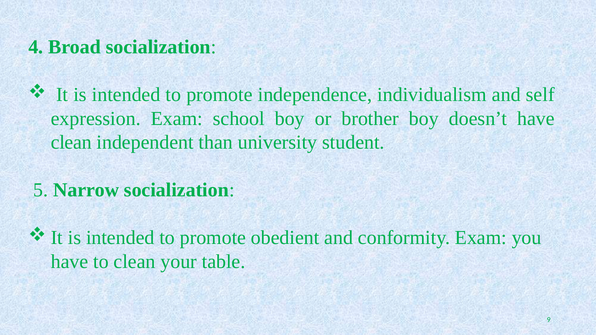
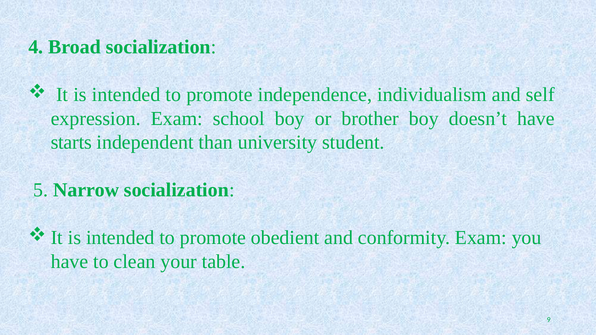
clean: clean -> starts (71, 142)
